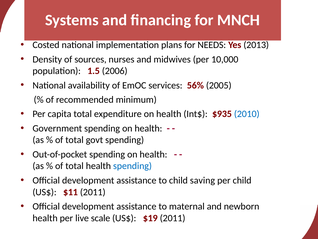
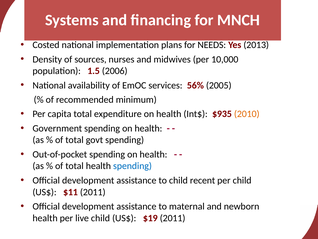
2010 colour: blue -> orange (247, 114)
saving: saving -> recent (203, 180)
live scale: scale -> child (100, 218)
